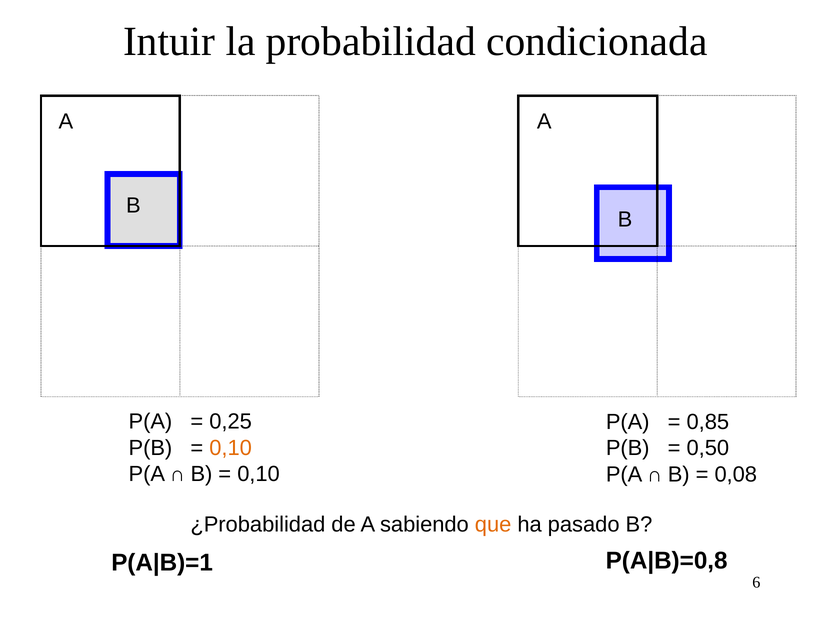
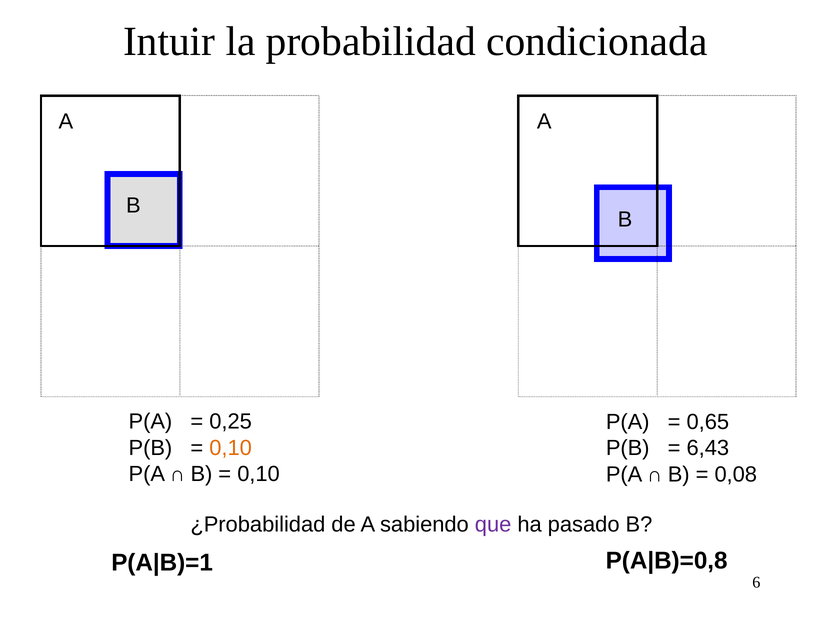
0,85: 0,85 -> 0,65 (708, 422)
0,50: 0,50 -> 6,43 (708, 448)
que colour: orange -> purple (493, 525)
